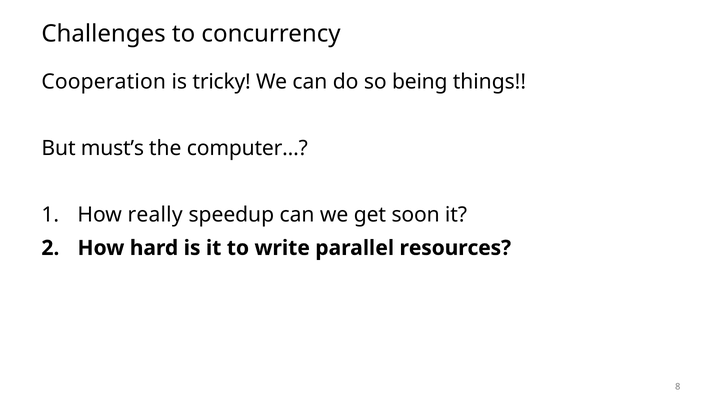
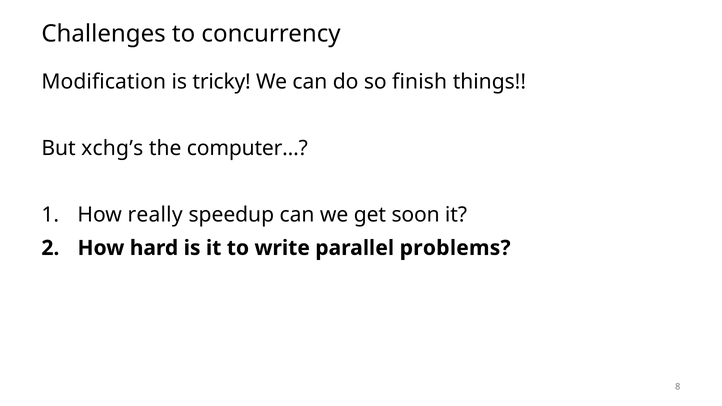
Cooperation: Cooperation -> Modification (104, 82)
being: being -> finish (420, 82)
must’s: must’s -> xchg’s (112, 148)
resources: resources -> problems (455, 248)
